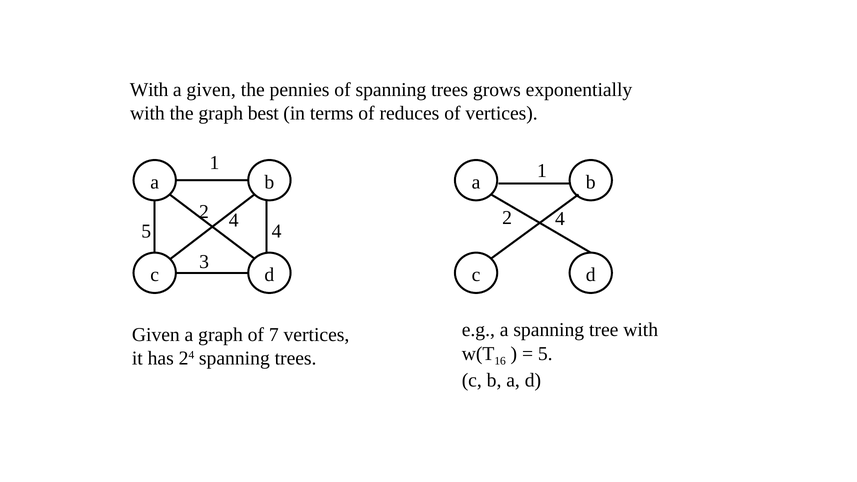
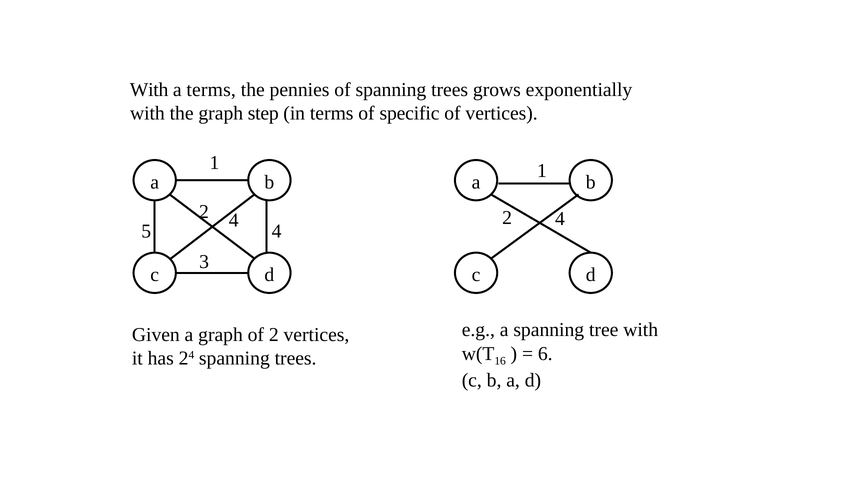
a given: given -> terms (211, 90)
best: best -> step (263, 113)
reduces: reduces -> specific (410, 113)
of 7: 7 -> 2 (274, 335)
5: 5 -> 6 (545, 354)
